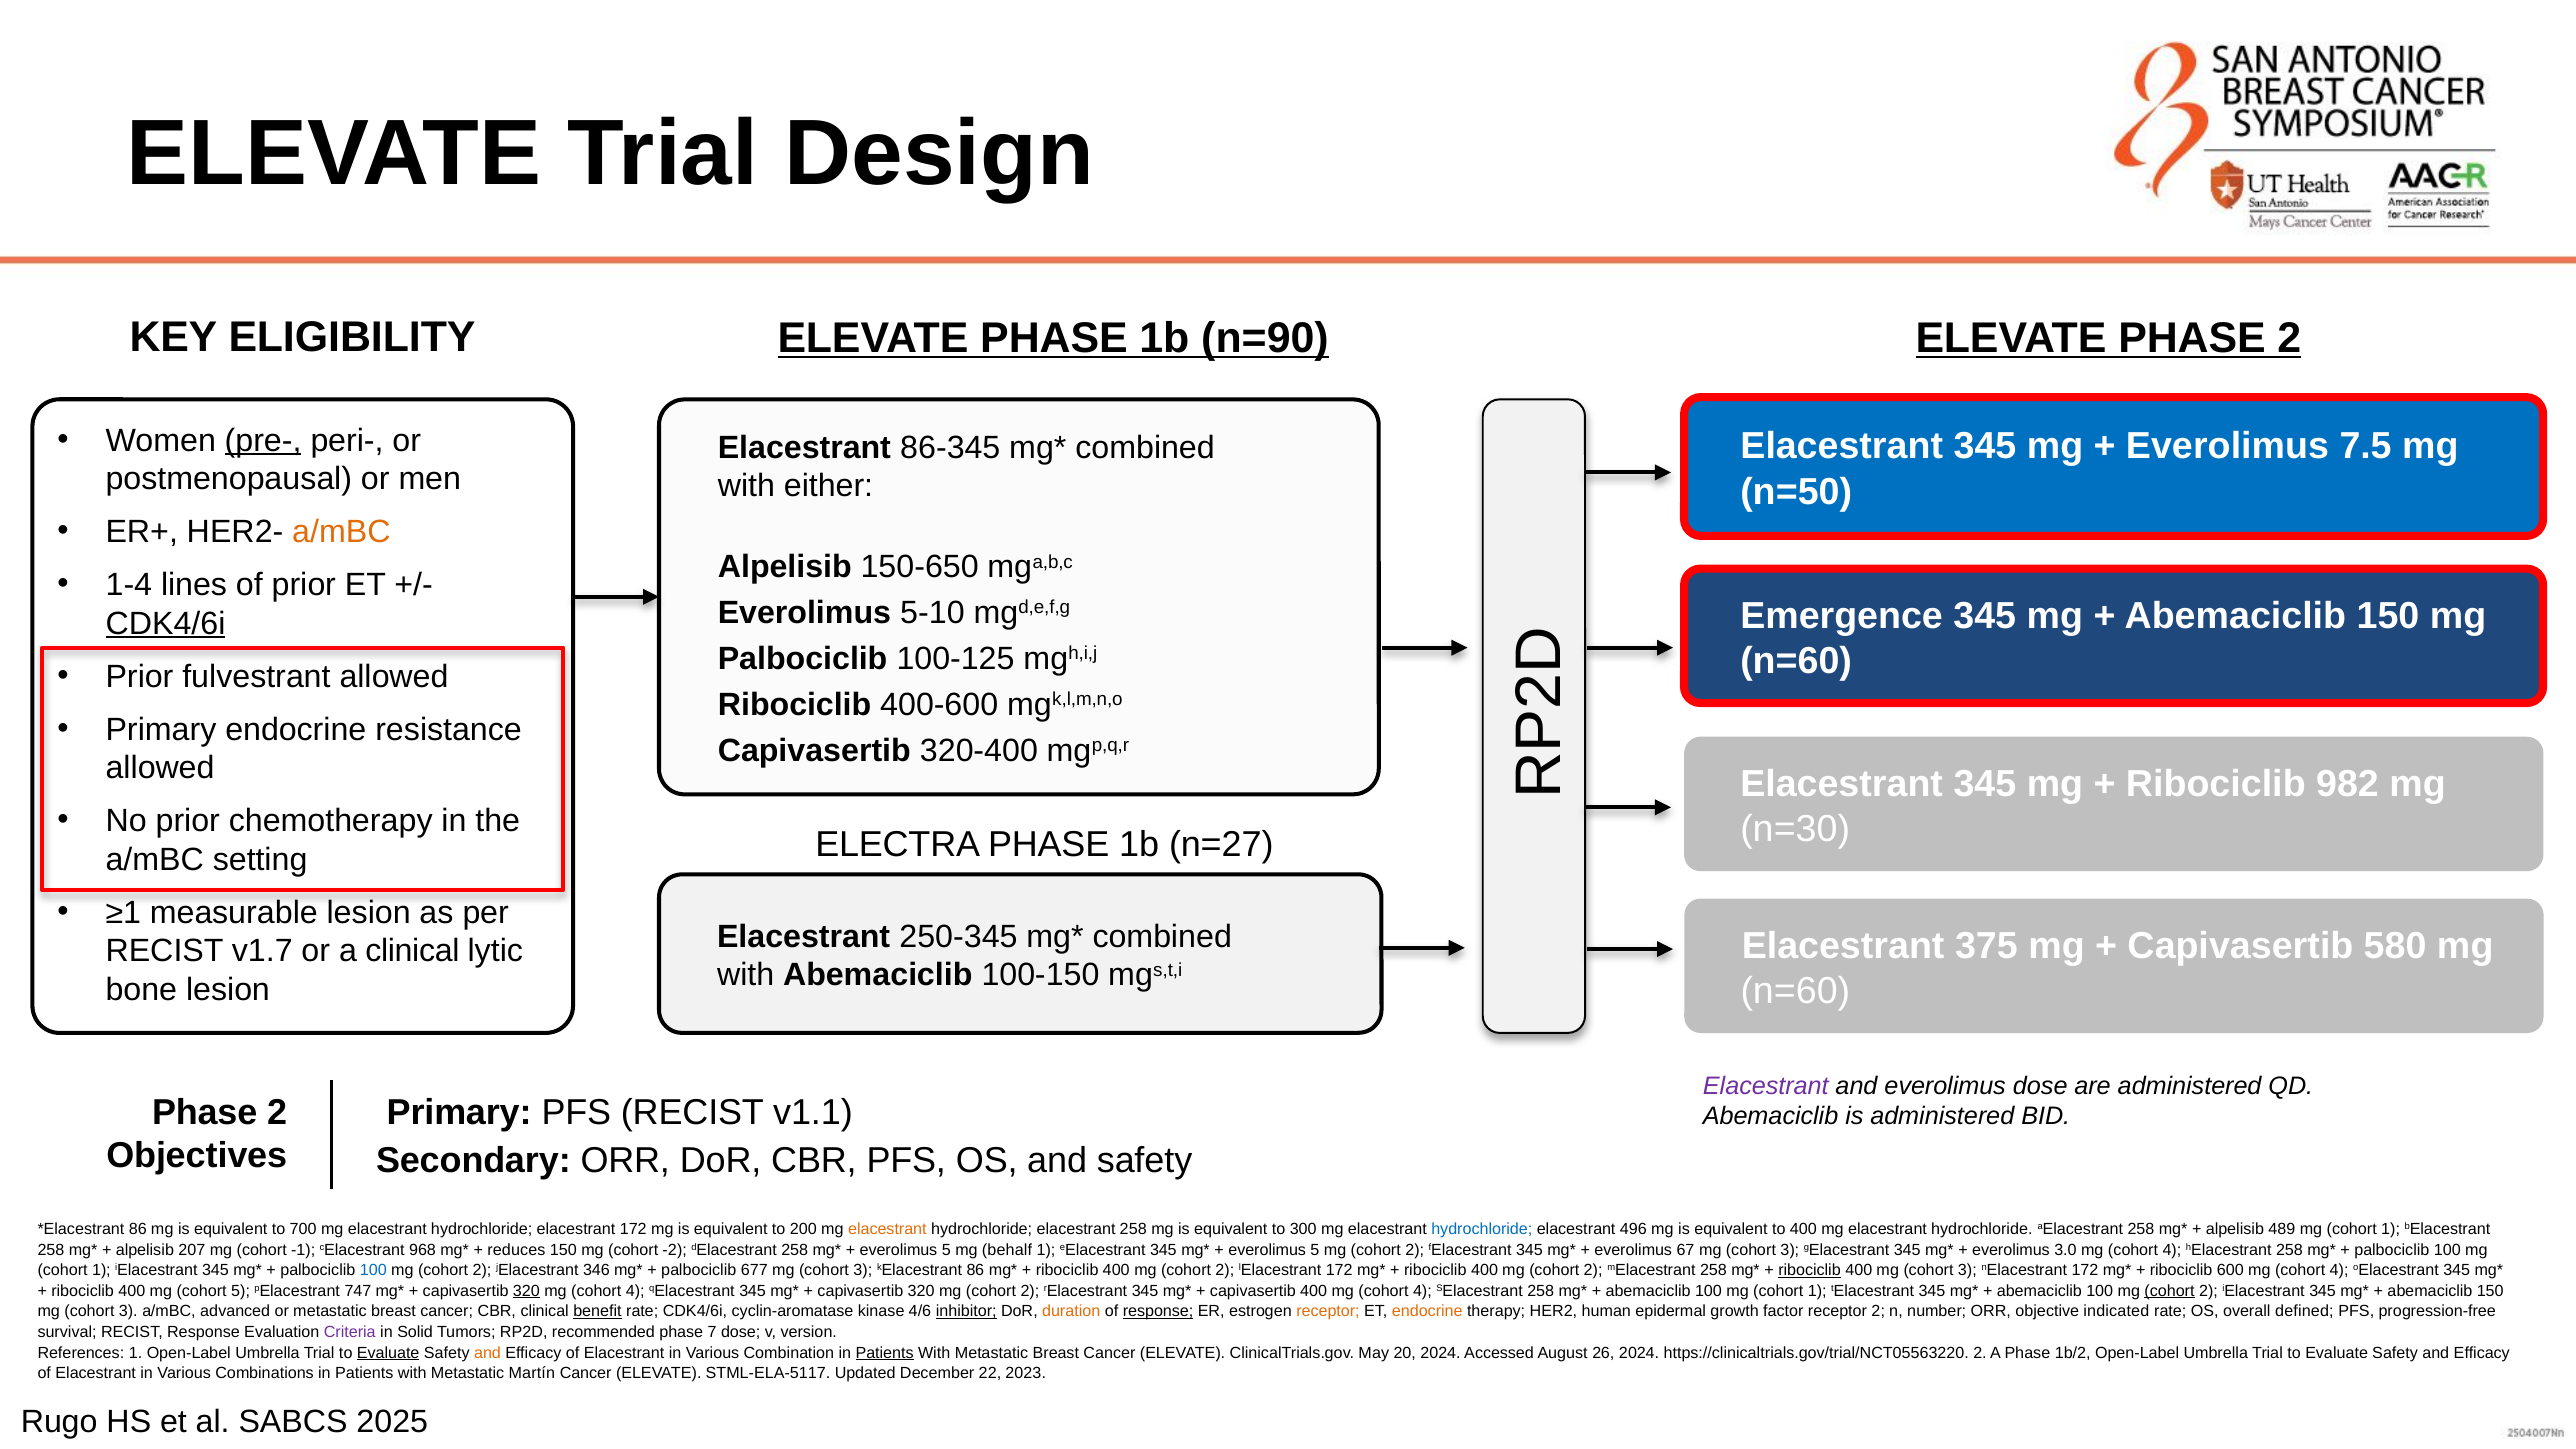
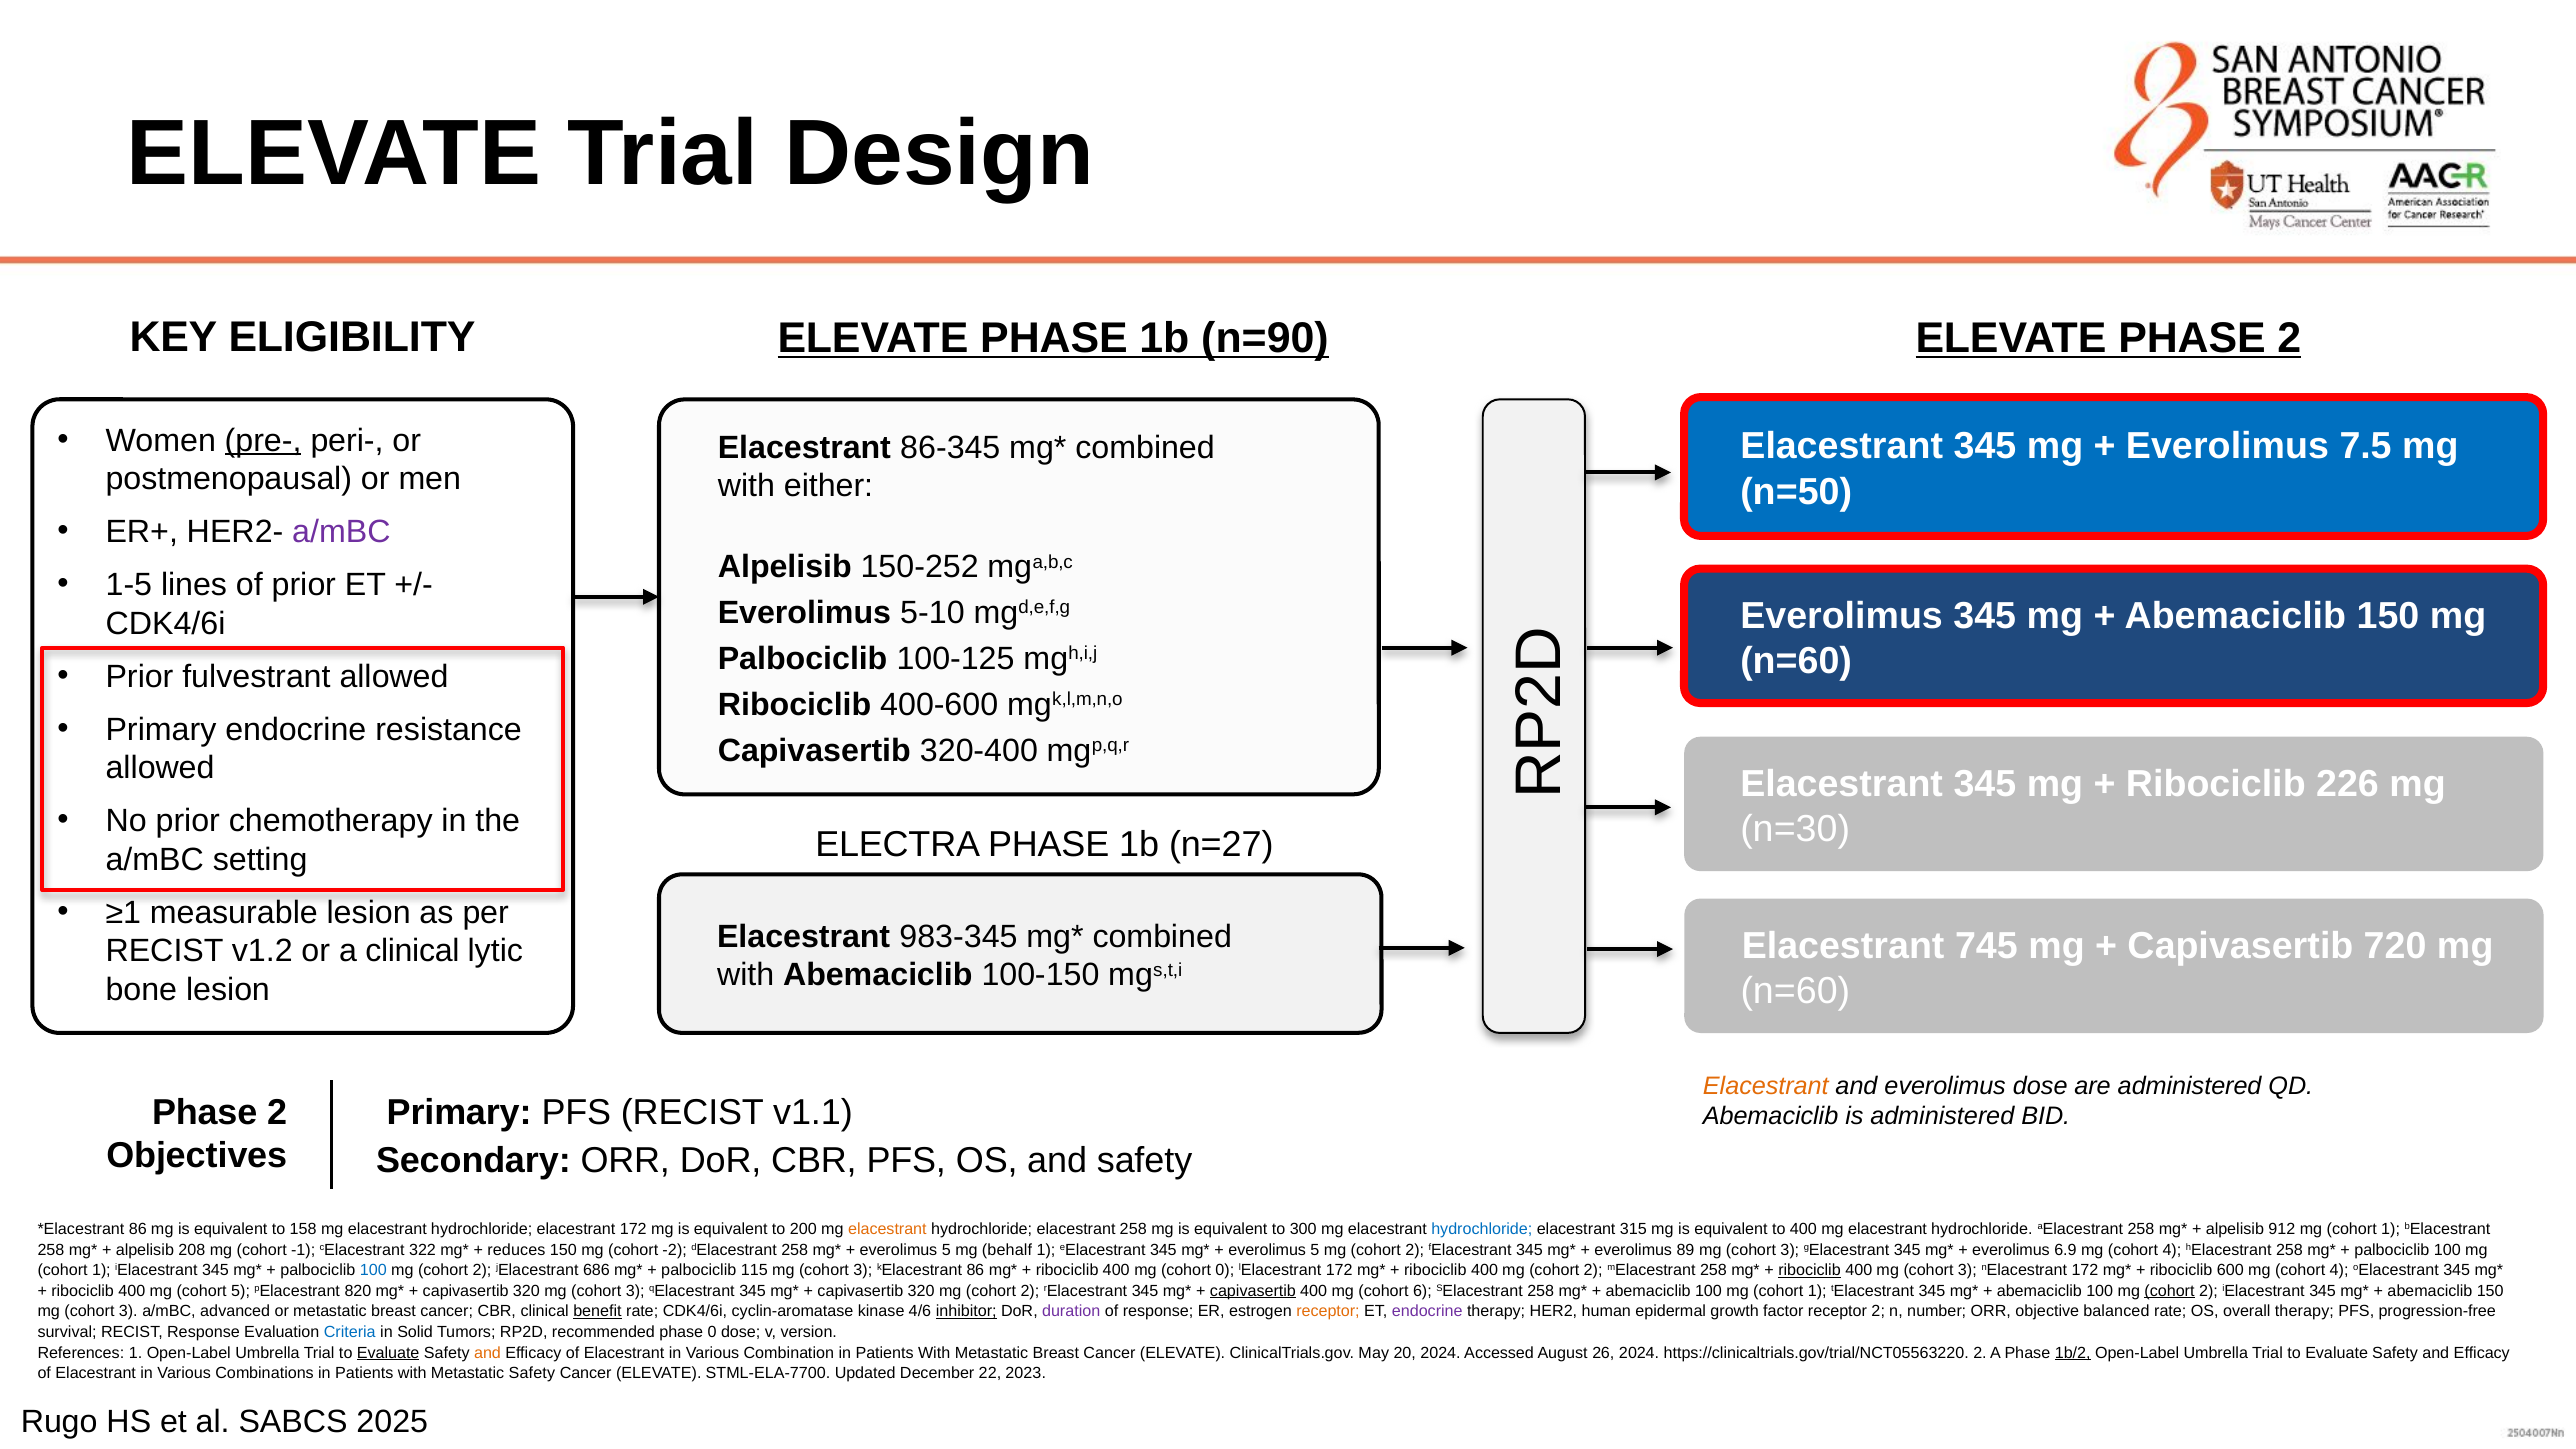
a/mBC colour: orange -> purple (341, 532)
150-650: 150-650 -> 150-252 (920, 567)
1-4: 1-4 -> 1-5 (129, 585)
Emergence: Emergence -> Everolimus (1842, 616)
CDK4/6i underline: present -> none (166, 624)
982: 982 -> 226 (2348, 784)
250-345: 250-345 -> 983-345 (959, 936)
375: 375 -> 745 (1986, 946)
580: 580 -> 720 (2395, 946)
v1.7: v1.7 -> v1.2 (262, 951)
Elacestrant colour: purple -> orange (1766, 1086)
700: 700 -> 158 (303, 1229)
496: 496 -> 315 (1633, 1229)
489: 489 -> 912 (2282, 1229)
207: 207 -> 208 (192, 1250)
968: 968 -> 322 (423, 1250)
67: 67 -> 89 (1685, 1250)
3.0: 3.0 -> 6.9 (2065, 1250)
346: 346 -> 686 (596, 1270)
677: 677 -> 115 (754, 1270)
2: 2 -> 0 (1225, 1270)
747: 747 -> 820 (358, 1291)
320 underline: present -> none (526, 1291)
4: 4 -> 3 (635, 1291)
capivasertib underline: none -> present (1253, 1291)
400 mg cohort 4: 4 -> 6 (1422, 1291)
duration colour: orange -> purple (1071, 1312)
response underline: present -> none (1158, 1312)
endocrine colour: orange -> purple (1427, 1312)
indicated: indicated -> balanced (2116, 1312)
overall defined: defined -> therapy (2304, 1312)
Criteria colour: purple -> blue (350, 1332)
phase 7: 7 -> 0 (712, 1332)
Patients underline: present -> none (885, 1353)
1b/2 underline: none -> present (2073, 1353)
Metastatic Martín: Martín -> Safety (532, 1373)
STML-ELA-5117: STML-ELA-5117 -> STML-ELA-7700 (768, 1373)
